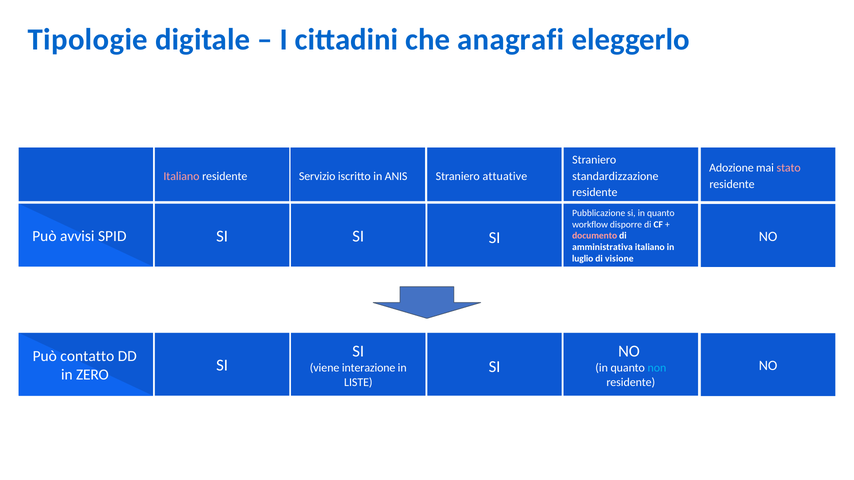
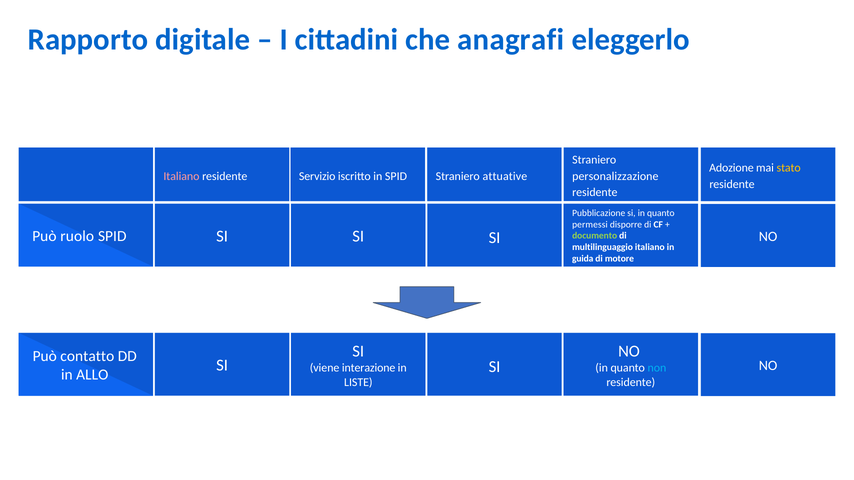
Tipologie: Tipologie -> Rapporto (88, 40)
stato colour: pink -> yellow (789, 168)
standardizzazione: standardizzazione -> personalizzazione (615, 176)
in ANIS: ANIS -> SPID (396, 176)
workflow: workflow -> permessi (590, 225)
avvisi: avvisi -> ruolo (77, 236)
documento colour: pink -> light green (595, 236)
amministrativa: amministrativa -> multilinguaggio (602, 247)
luglio: luglio -> guida (583, 259)
visione: visione -> motore (619, 259)
ZERO: ZERO -> ALLO (92, 375)
